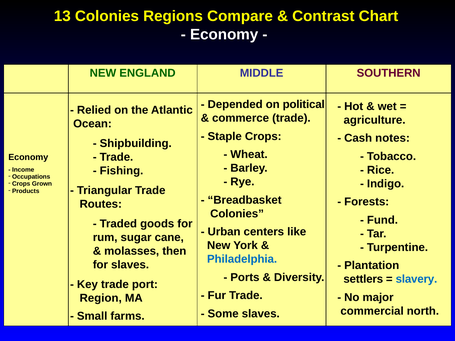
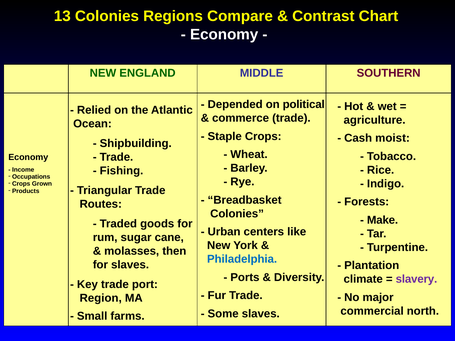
notes: notes -> moist (393, 138)
Fund: Fund -> Make (383, 220)
settlers: settlers -> climate (363, 279)
slavery colour: blue -> purple (416, 279)
